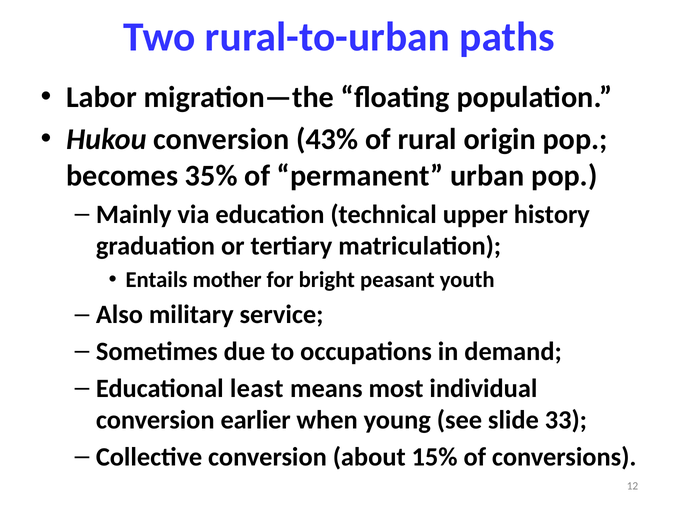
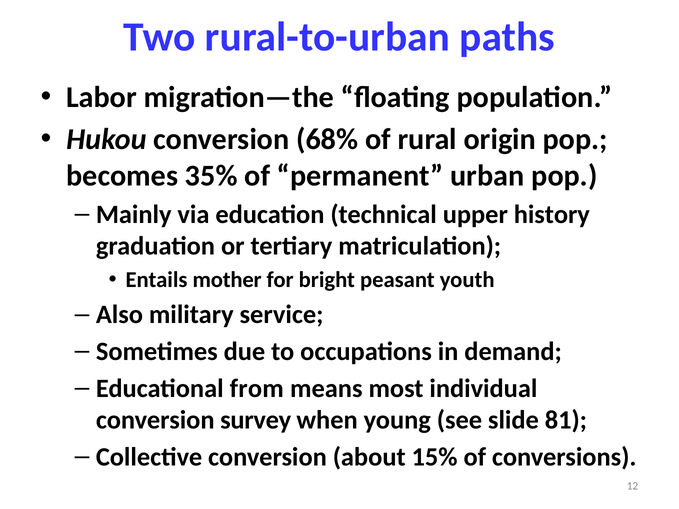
43%: 43% -> 68% (327, 140)
least: least -> from (257, 389)
earlier: earlier -> survey (256, 420)
33: 33 -> 81 (566, 420)
